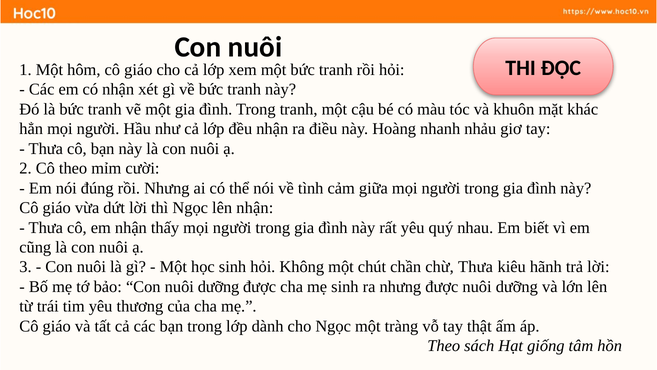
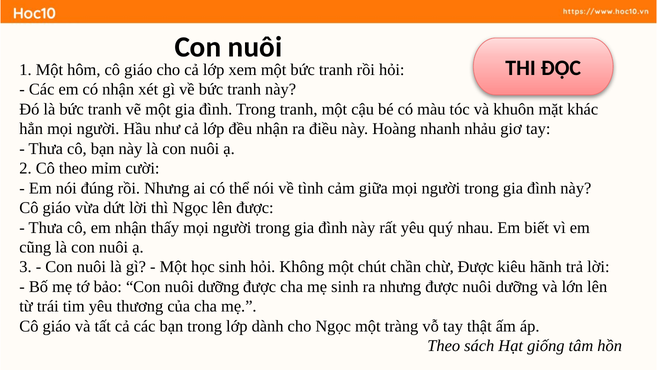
lên nhận: nhận -> được (255, 208)
chừ Thưa: Thưa -> Được (476, 267)
